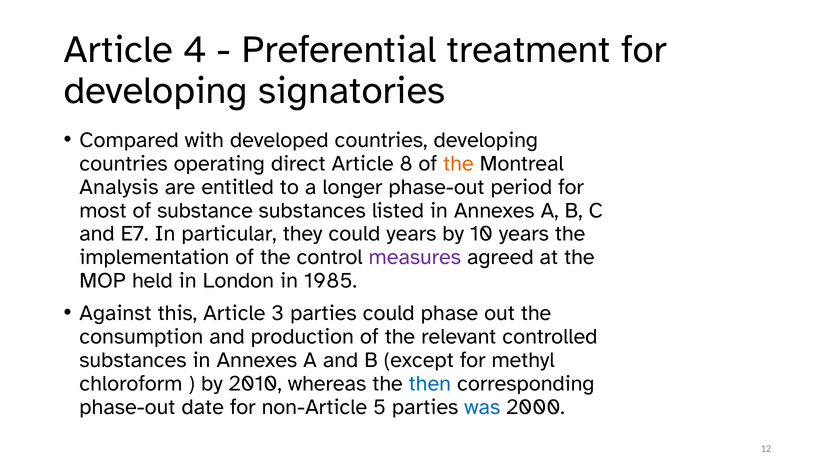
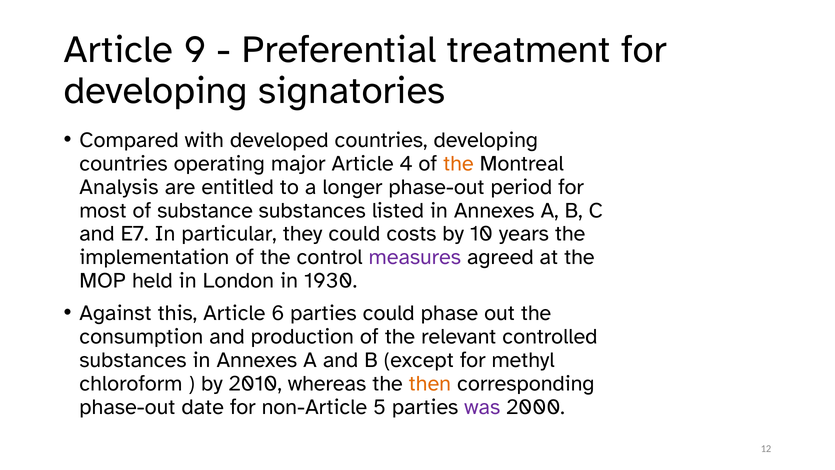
4: 4 -> 9 (195, 49)
direct: direct -> major (298, 163)
8: 8 -> 4 (406, 163)
could years: years -> costs (411, 234)
1985: 1985 -> 1930 (331, 281)
3: 3 -> 6 (278, 313)
then colour: blue -> orange (430, 383)
was colour: blue -> purple (482, 407)
